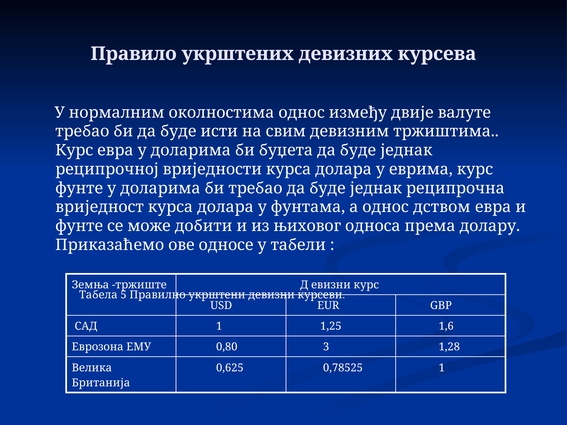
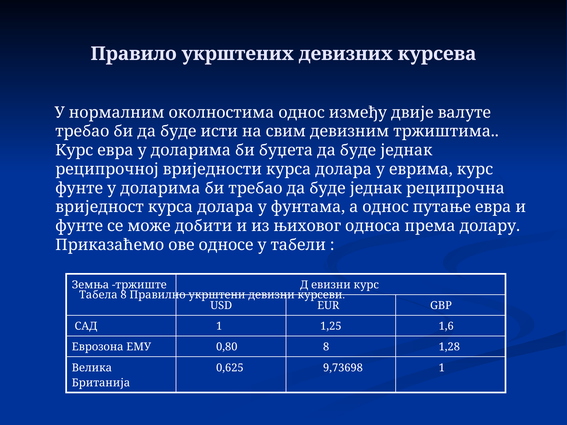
дством: дством -> путање (442, 207)
Табела 5: 5 -> 8 (124, 295)
0,80 3: 3 -> 8 (326, 347)
0,78525: 0,78525 -> 9,73698 (343, 368)
